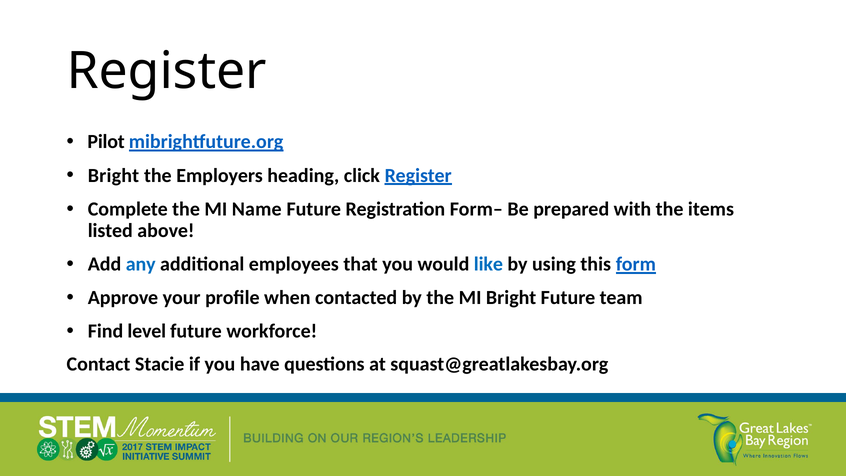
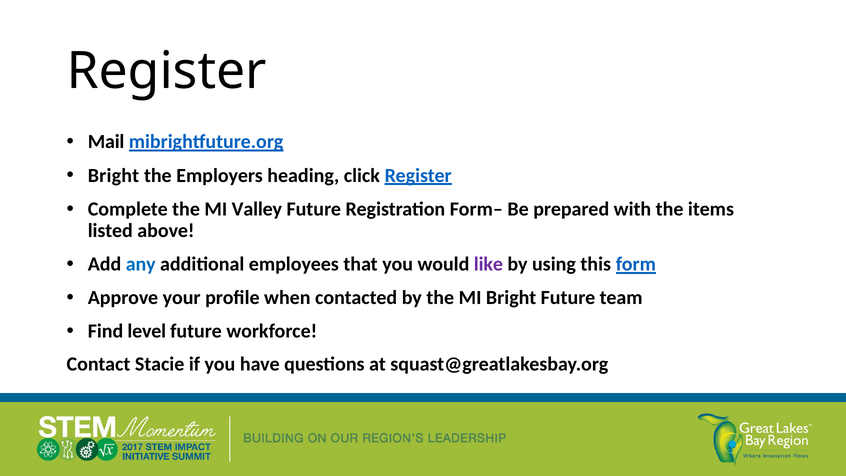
Pilot: Pilot -> Mail (106, 142)
Name: Name -> Valley (257, 209)
like colour: blue -> purple (488, 264)
